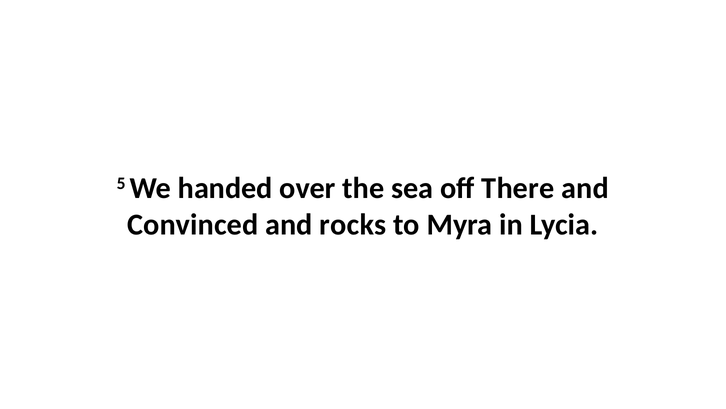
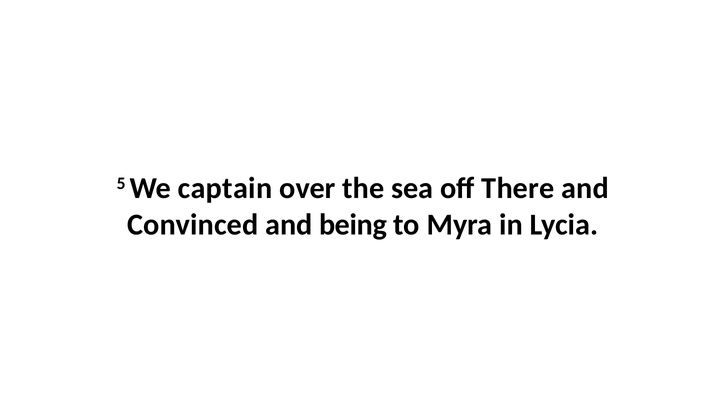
handed: handed -> captain (225, 188)
rocks: rocks -> being (353, 224)
